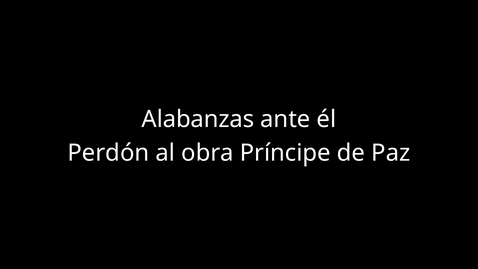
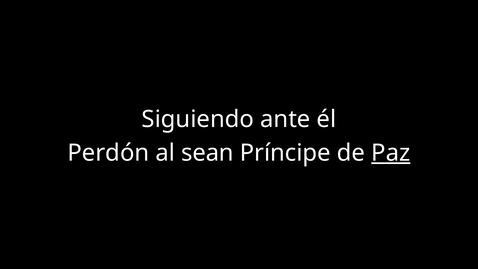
Alabanzas: Alabanzas -> Siguiendo (198, 119)
obra: obra -> sean (208, 153)
Paz underline: none -> present (391, 153)
